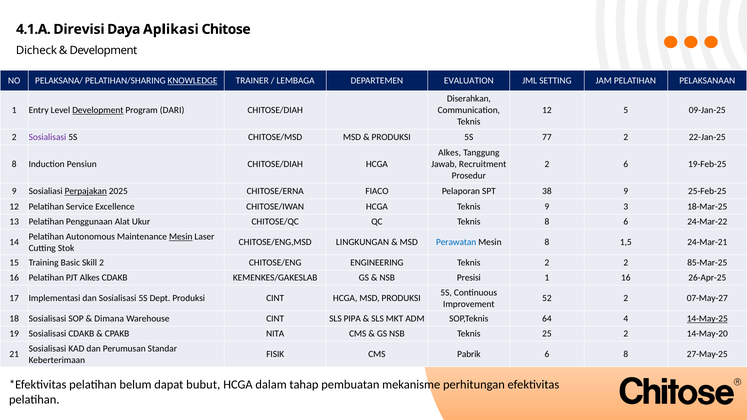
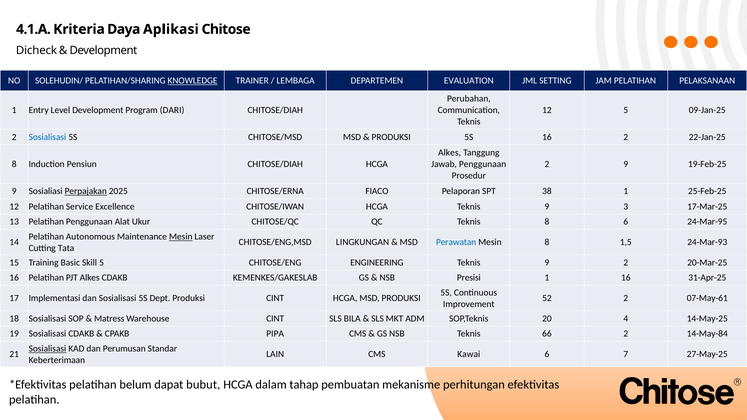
Direvisi: Direvisi -> Kriteria (79, 29)
PELAKSANA/: PELAKSANA/ -> SOLEHUDIN/ (59, 81)
Diserahkan: Diserahkan -> Perubahan (469, 99)
Development underline: present -> none (98, 110)
Sosialisasi colour: purple -> blue (47, 137)
5S 77: 77 -> 16 (547, 137)
Jawab Recruitment: Recruitment -> Penggunaan (483, 164)
2 6: 6 -> 9 (626, 164)
38 9: 9 -> 1 (626, 191)
18-Mar-25: 18-Mar-25 -> 17-Mar-25 (707, 207)
24-Mar-22: 24-Mar-22 -> 24-Mar-95 (707, 222)
24-Mar-21: 24-Mar-21 -> 24-Mar-93 (707, 242)
Stok: Stok -> Tata (66, 248)
Skill 2: 2 -> 5 (102, 263)
ENGINEERING Teknis 2: 2 -> 9 (547, 263)
85-Mar-25: 85-Mar-25 -> 20-Mar-25 (707, 263)
26-Apr-25: 26-Apr-25 -> 31-Apr-25 (707, 278)
07-May-27: 07-May-27 -> 07-May-61 (707, 298)
Dimana: Dimana -> Matress (109, 319)
PIPA: PIPA -> BILA (352, 319)
64: 64 -> 20 (547, 319)
14-May-25 underline: present -> none (707, 319)
NITA: NITA -> PIPA (275, 334)
25: 25 -> 66 (547, 334)
14-May-20: 14-May-20 -> 14-May-84 (707, 334)
Sosialisasi underline: none -> present (47, 349)
FISIK: FISIK -> LAIN (275, 354)
Pabrik: Pabrik -> Kawai (469, 354)
6 8: 8 -> 7 (626, 354)
